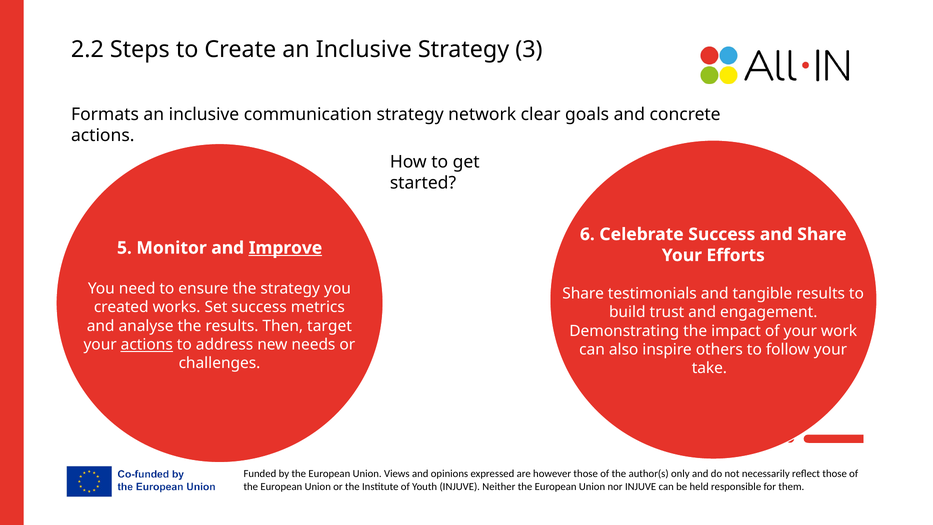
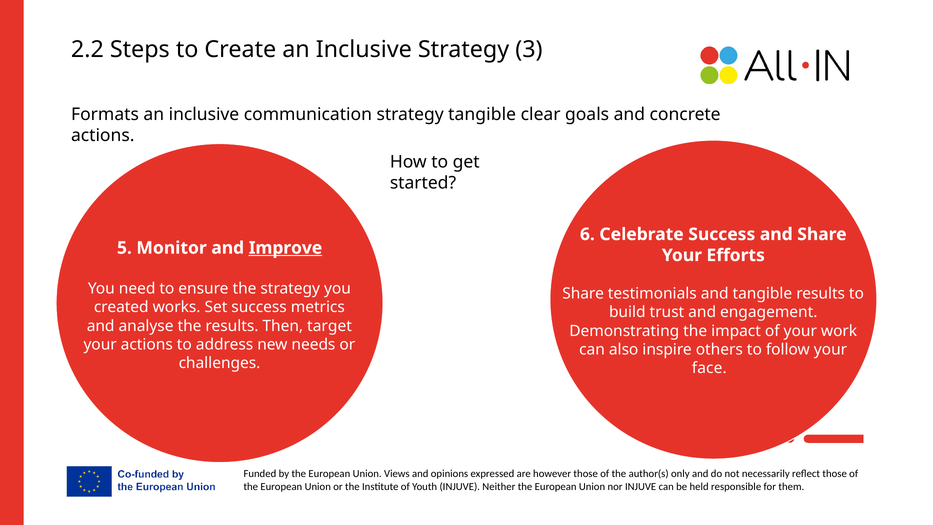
strategy network: network -> tangible (482, 114)
actions underline: present -> none (147, 344)
take: take -> face (709, 368)
